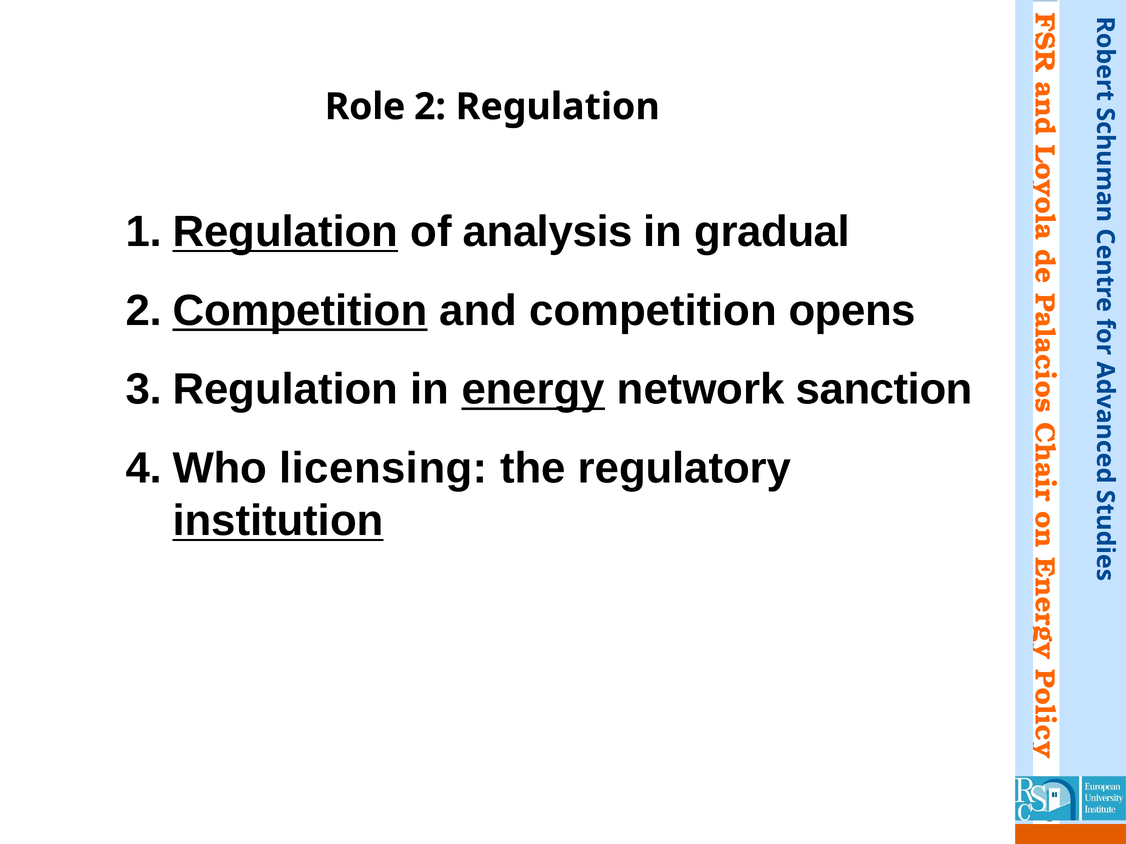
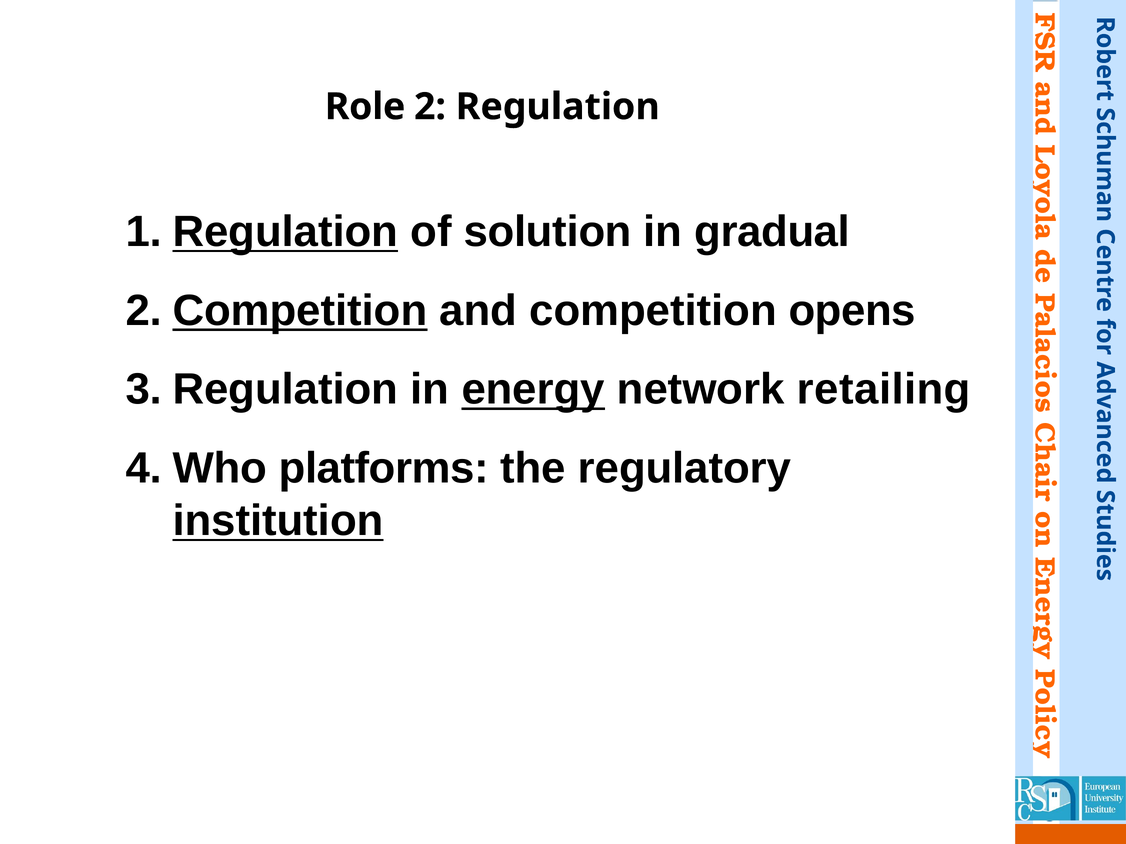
analysis: analysis -> solution (548, 232)
sanction: sanction -> retailing (884, 390)
licensing: licensing -> platforms (384, 469)
